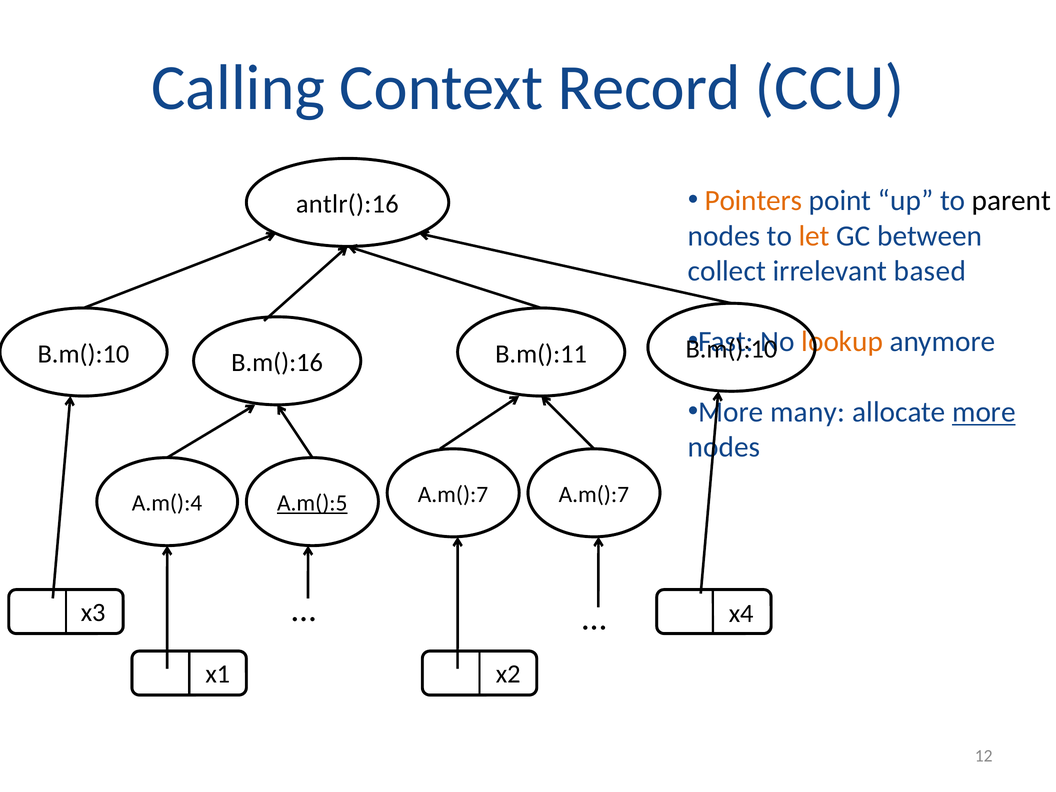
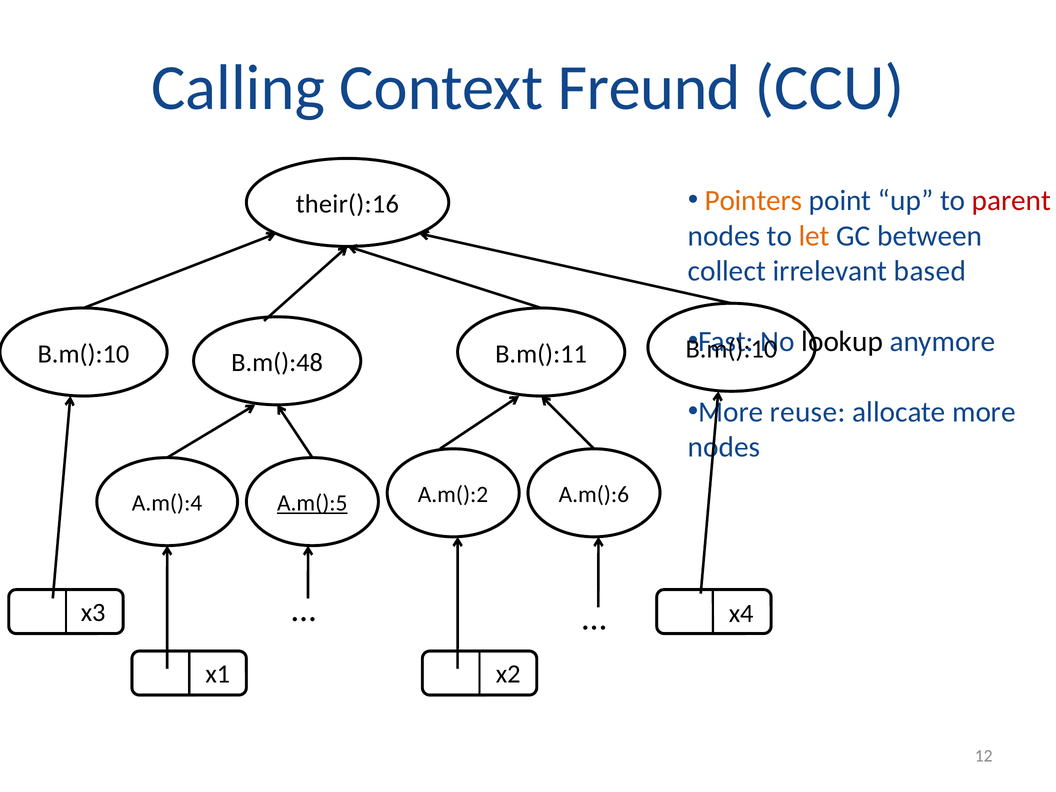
Record: Record -> Freund (649, 88)
parent colour: black -> red (1011, 201)
antlr():16: antlr():16 -> their():16 (347, 204)
lookup colour: orange -> black (842, 342)
B.m():16: B.m():16 -> B.m():48 (277, 363)
many: many -> reuse (808, 412)
more underline: present -> none (984, 412)
A.m():7: A.m():7 -> A.m():2 (453, 494)
A.m():7: A.m():7 -> A.m():6 (594, 494)
